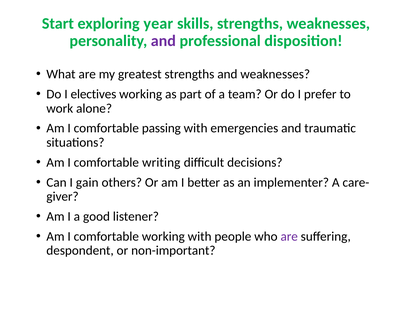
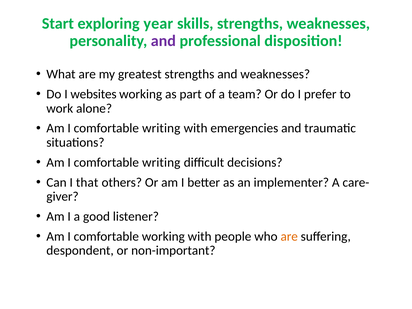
electives: electives -> websites (93, 94)
passing: passing -> writing (161, 128)
gain: gain -> that (87, 182)
are colour: purple -> orange (289, 236)
